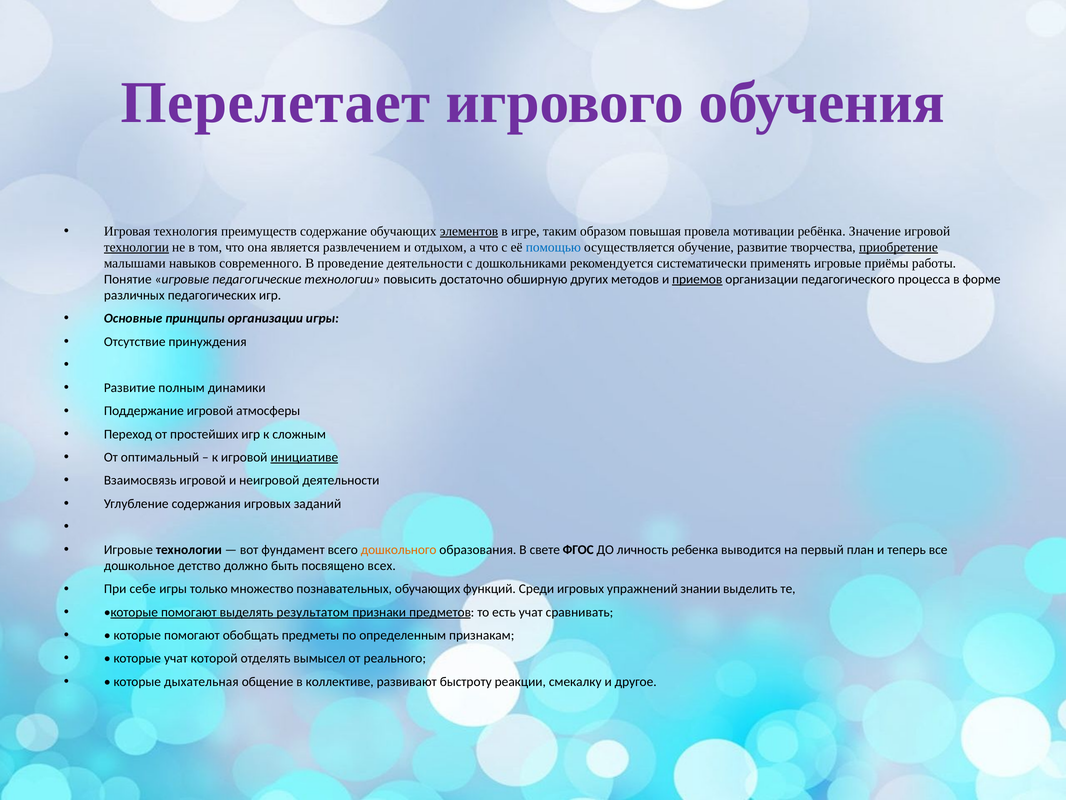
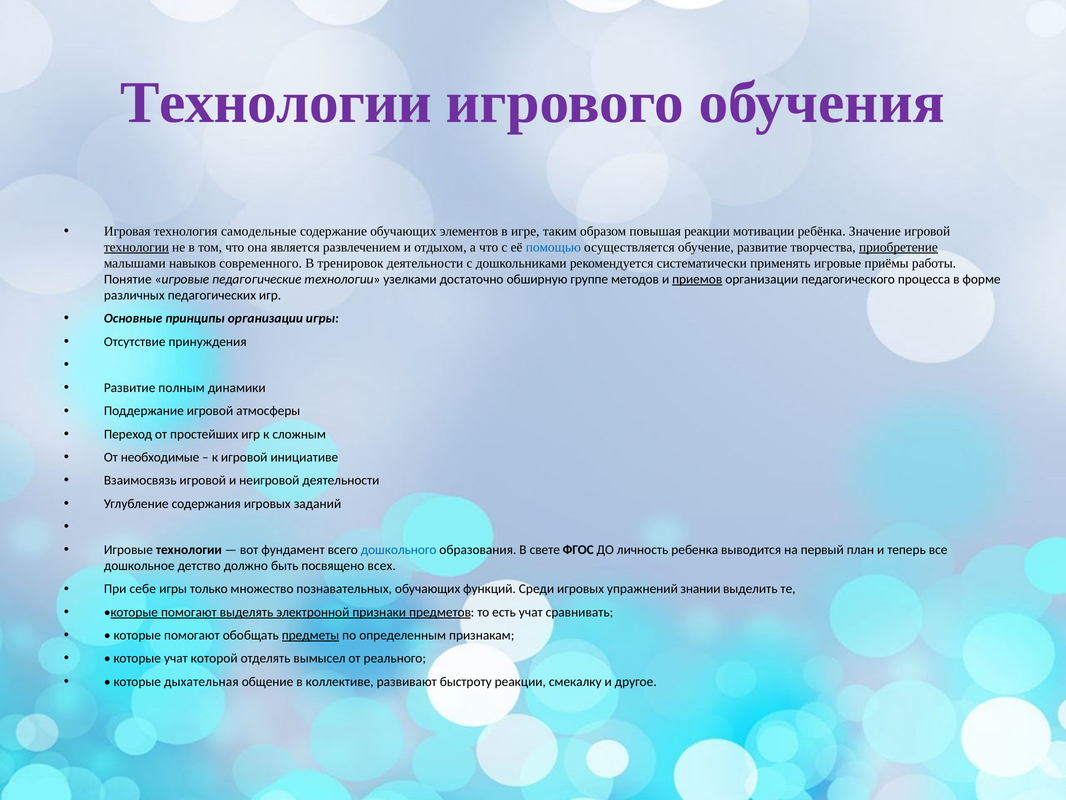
Перелетает: Перелетает -> Технологии (276, 103)
преимуществ: преимуществ -> самодельные (259, 231)
элементов underline: present -> none (469, 231)
повышая провела: провела -> реакции (707, 231)
проведение: проведение -> тренировок (350, 263)
повысить: повысить -> узелками (410, 279)
других: других -> группе (589, 279)
оптимальный: оптимальный -> необходимые (160, 457)
инициативе underline: present -> none (304, 457)
дошкольного colour: orange -> blue (399, 550)
результатом: результатом -> электронной (313, 612)
предметы underline: none -> present (311, 635)
